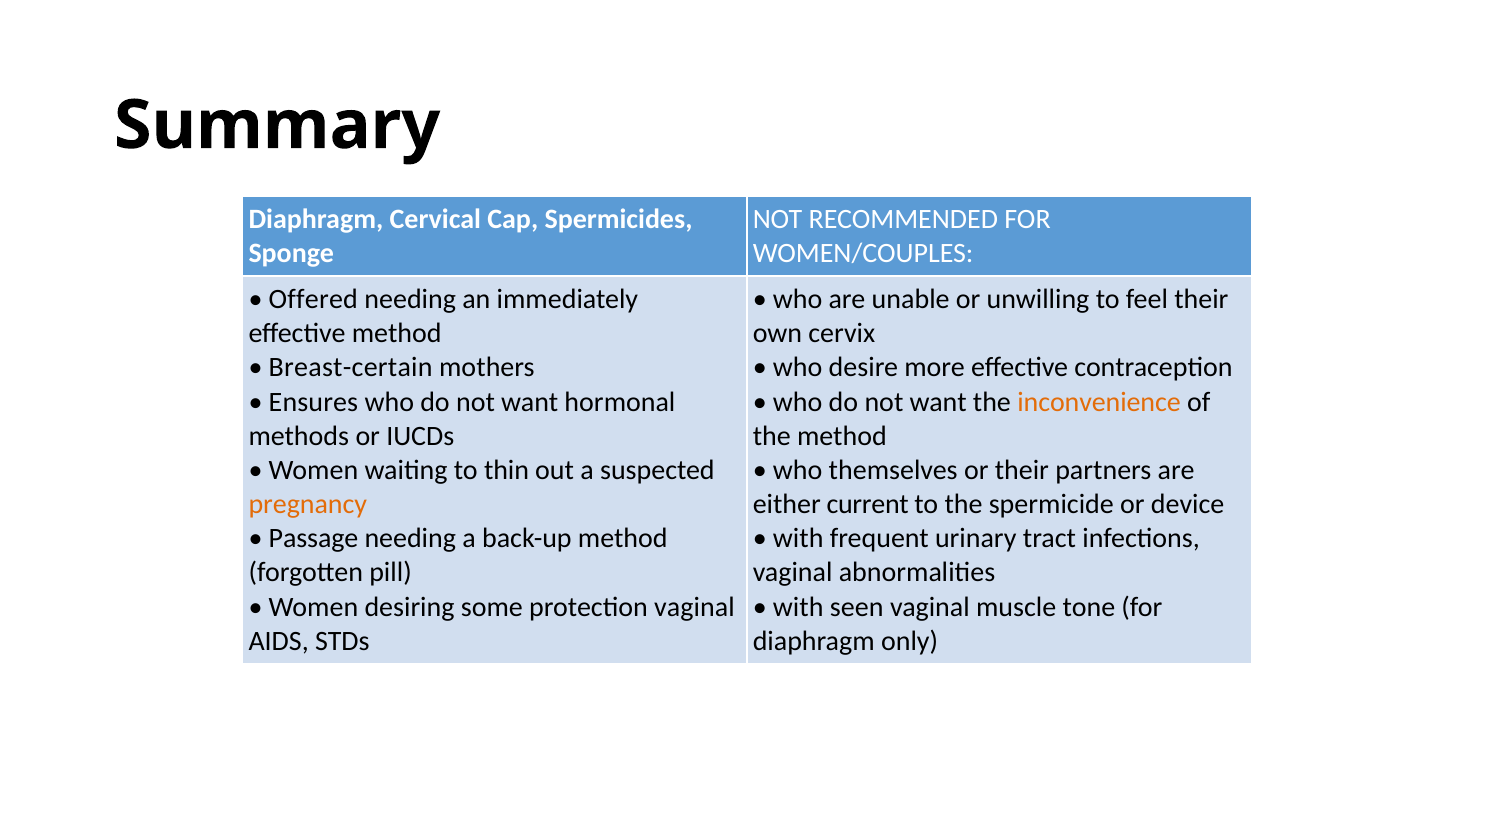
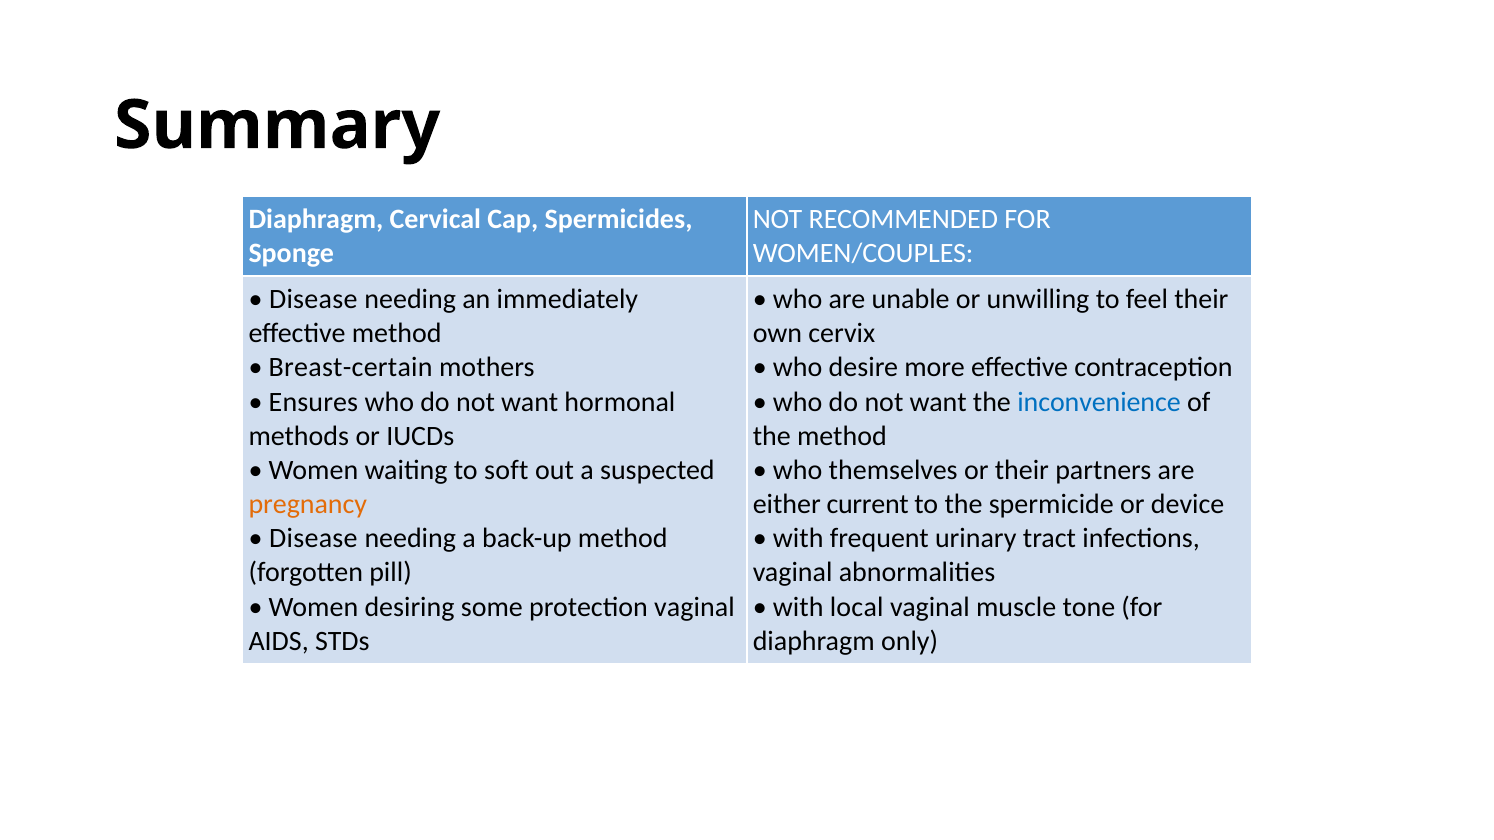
Offered: Offered -> Disease (313, 299)
inconvenience colour: orange -> blue (1099, 402)
thin: thin -> soft (506, 470)
Passage: Passage -> Disease (313, 539)
seen: seen -> local (857, 607)
